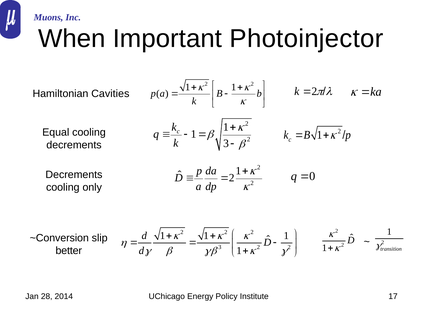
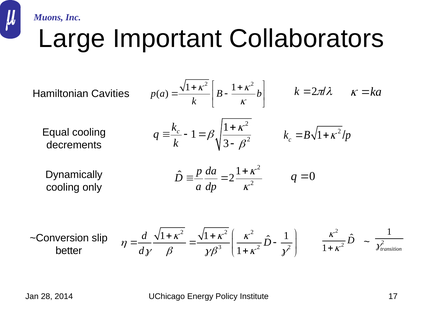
When: When -> Large (72, 39)
Photoinjector: Photoinjector -> Collaborators (307, 39)
Decrements: Decrements -> Dynamically (74, 175)
